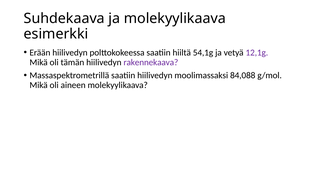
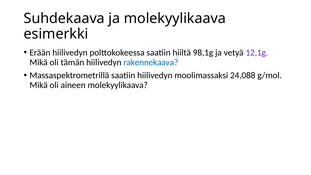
54,1g: 54,1g -> 98,1g (203, 53)
rakennekaava colour: purple -> blue (151, 62)
84,088: 84,088 -> 24,088 (243, 75)
